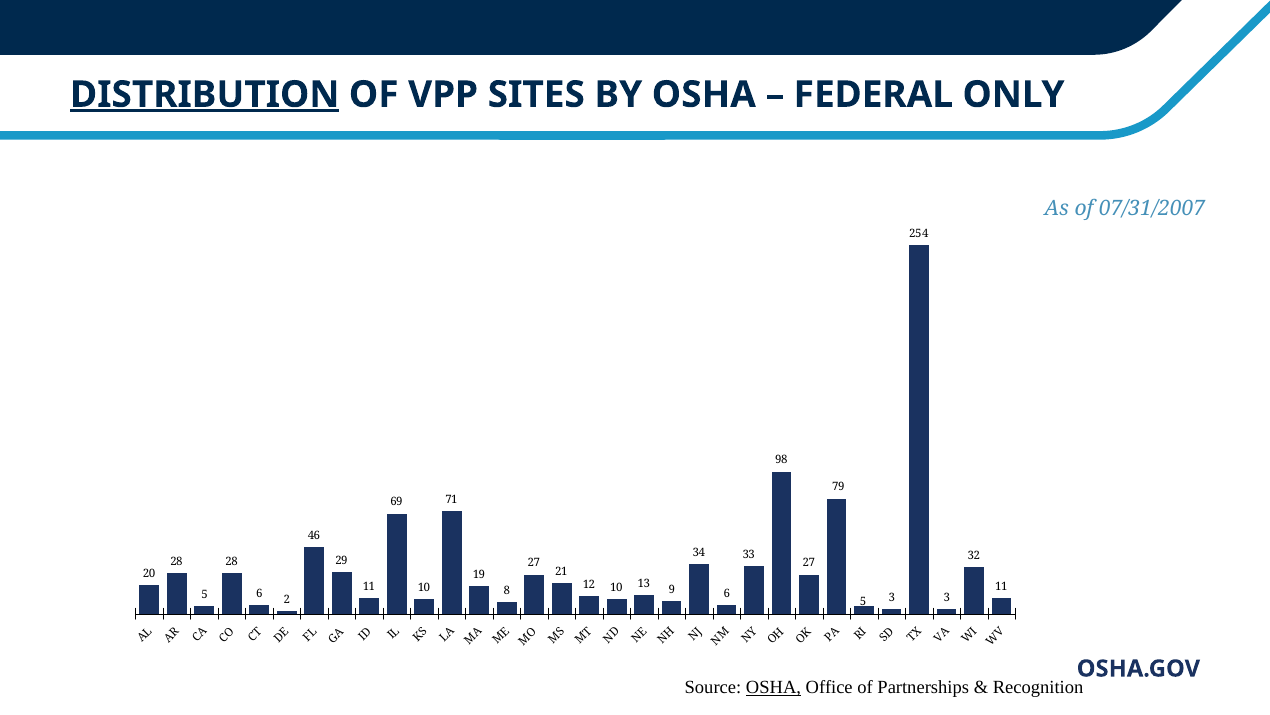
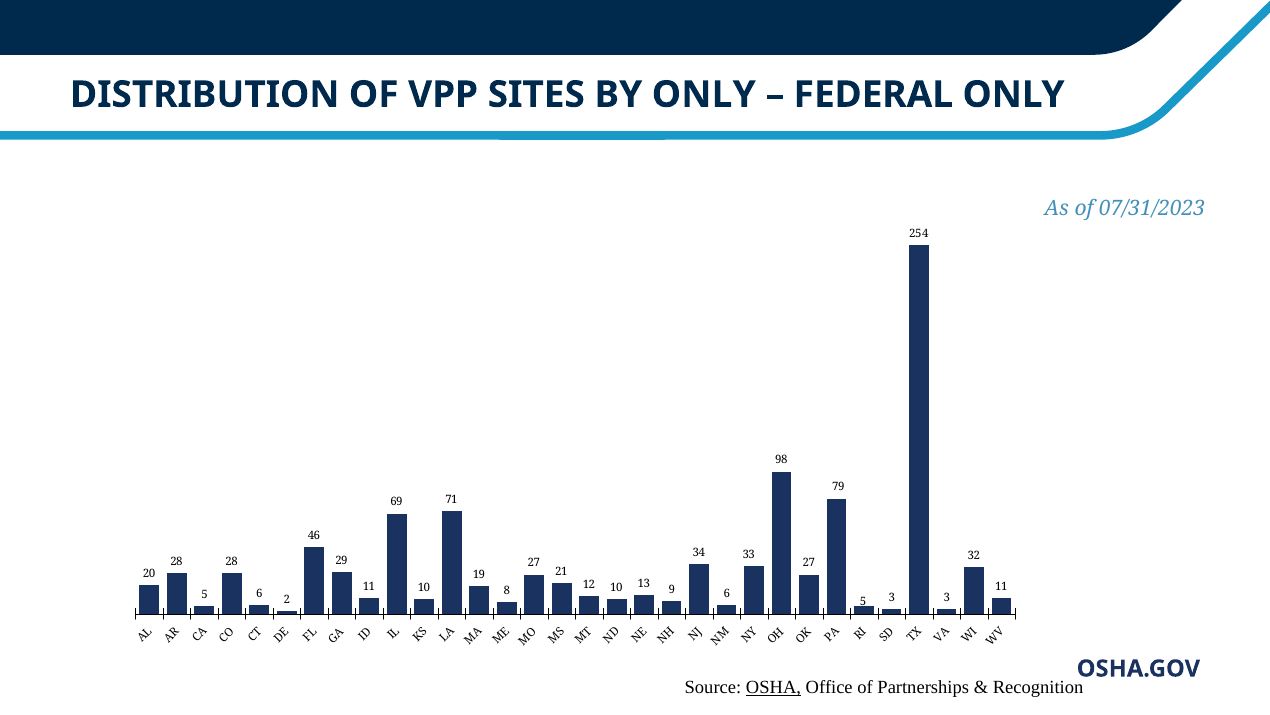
DISTRIBUTION underline: present -> none (205, 95)
BY OSHA: OSHA -> ONLY (704, 95)
07/31/2007: 07/31/2007 -> 07/31/2023 (1152, 208)
